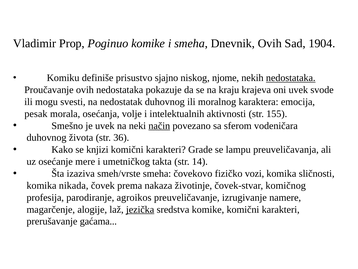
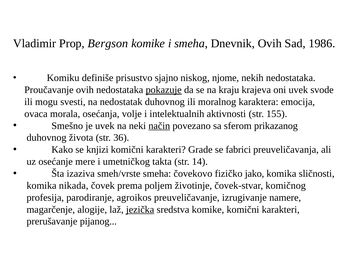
Poginuo: Poginuo -> Bergson (108, 43)
1904: 1904 -> 1986 (322, 43)
nedostataka underline: present -> none (291, 78)
pokazuje underline: none -> present (164, 90)
pesak: pesak -> ovaca (36, 114)
vodeničara: vodeničara -> prikazanog (276, 126)
lampu: lampu -> fabrici (238, 149)
vozi: vozi -> jako (255, 173)
nakaza: nakaza -> poljem (158, 185)
gaćama: gaćama -> pijanog (98, 221)
